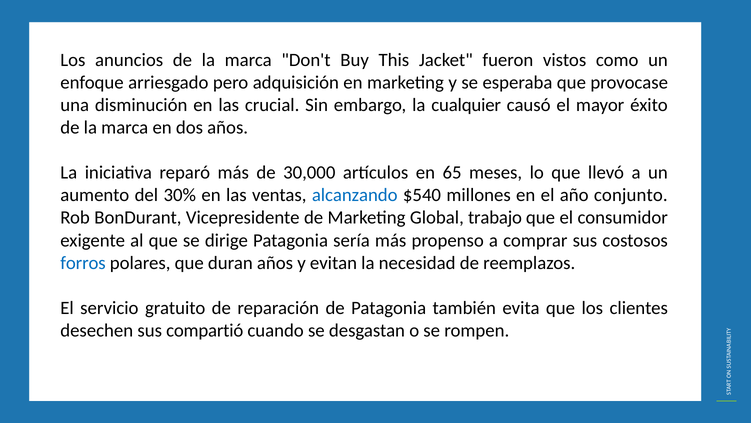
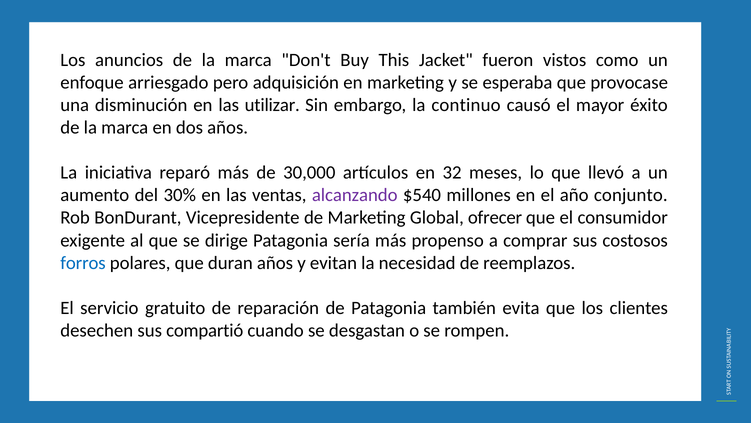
crucial: crucial -> utilizar (272, 105)
cualquier: cualquier -> continuo (466, 105)
65: 65 -> 32 (452, 172)
alcanzando colour: blue -> purple (355, 195)
trabajo: trabajo -> ofrecer (495, 217)
